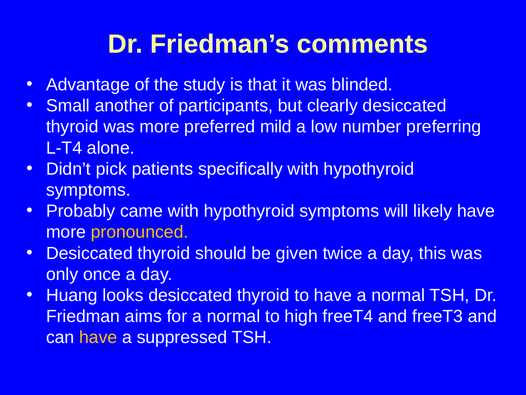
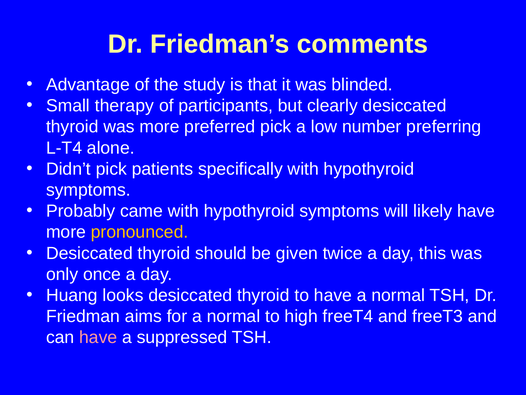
another: another -> therapy (124, 106)
preferred mild: mild -> pick (276, 127)
have colour: yellow -> pink (98, 337)
